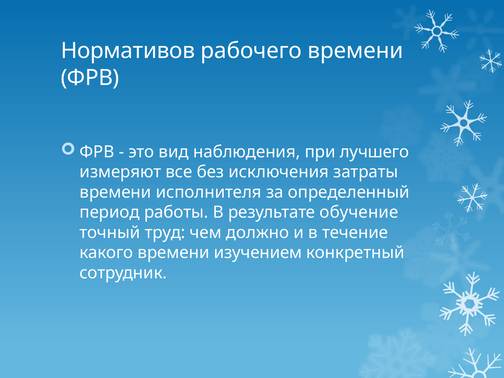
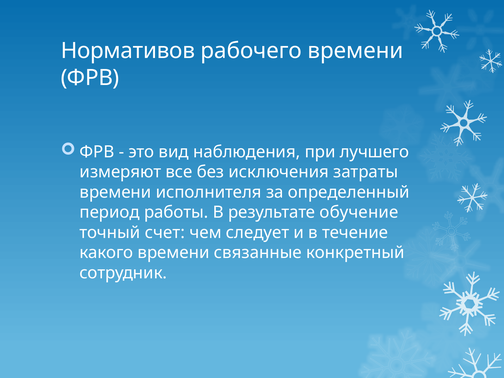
труд: труд -> счет (165, 233)
должно: должно -> следует (258, 233)
изучением: изучением -> связанные (258, 253)
